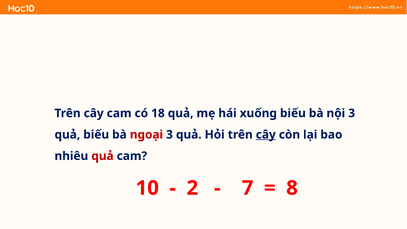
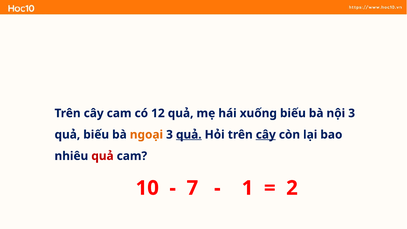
18: 18 -> 12 (158, 113)
ngoại colour: red -> orange (146, 135)
quả underline: none -> present (189, 135)
2: 2 -> 7 (192, 188)
7: 7 -> 1 (248, 188)
8: 8 -> 2 (292, 188)
